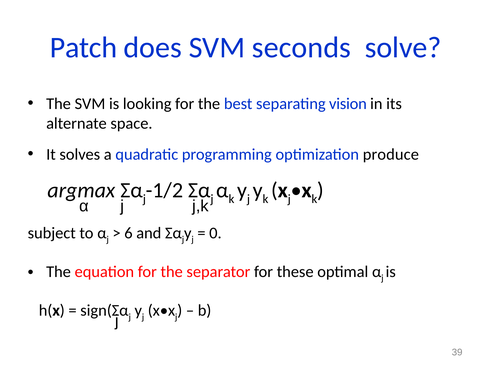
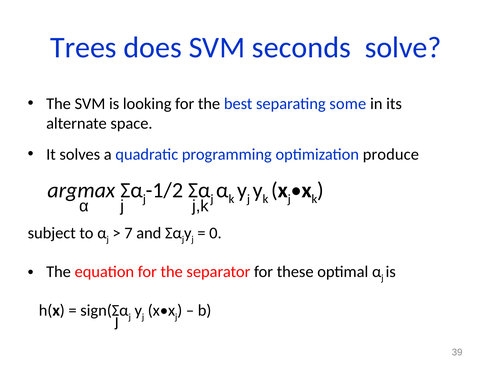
Patch: Patch -> Trees (83, 48)
vision: vision -> some (348, 104)
6: 6 -> 7 (128, 233)
